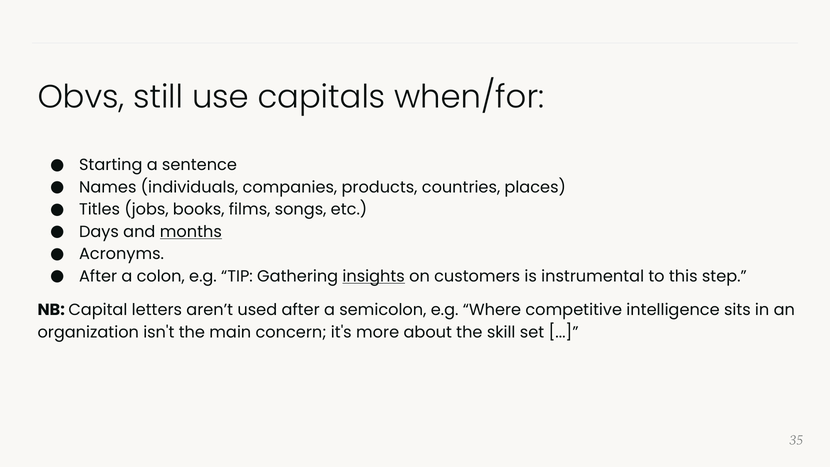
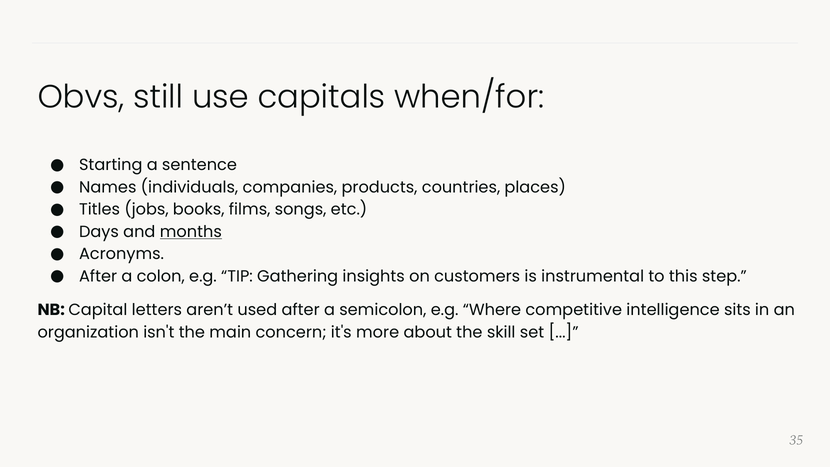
insights underline: present -> none (374, 276)
